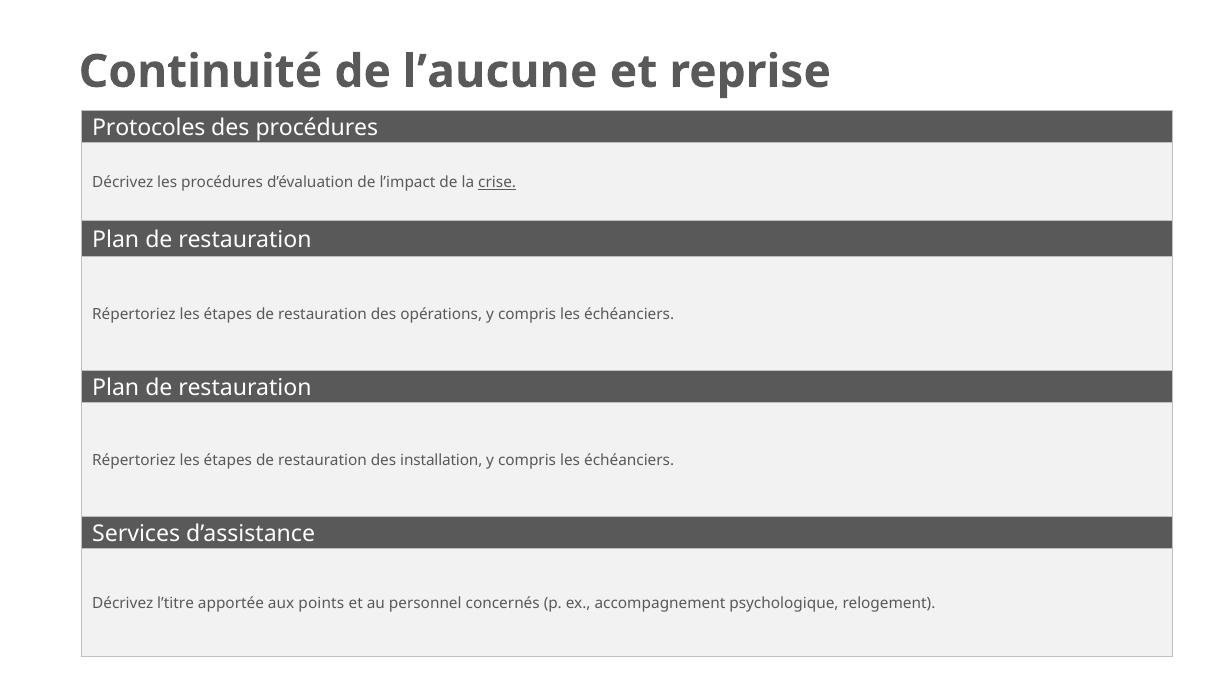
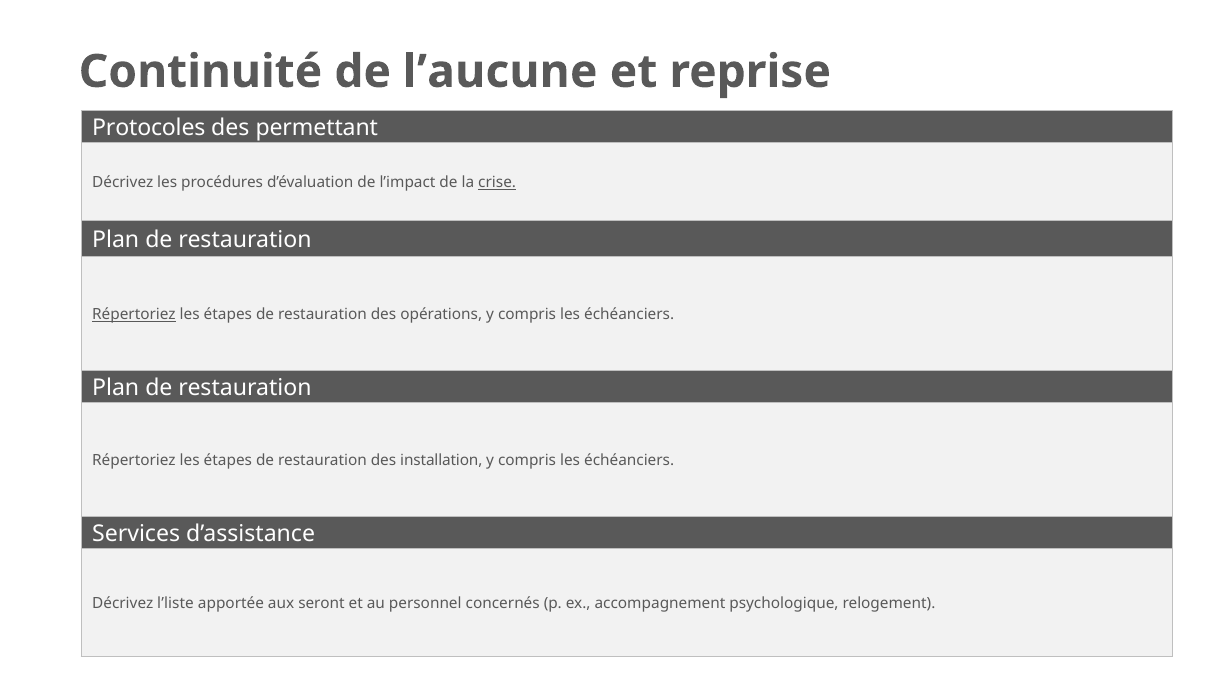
des procédures: procédures -> permettant (317, 128)
Répertoriez underline: none -> present (134, 314)
l’titre: l’titre -> l’liste (176, 603)
points: points -> seront (321, 603)
